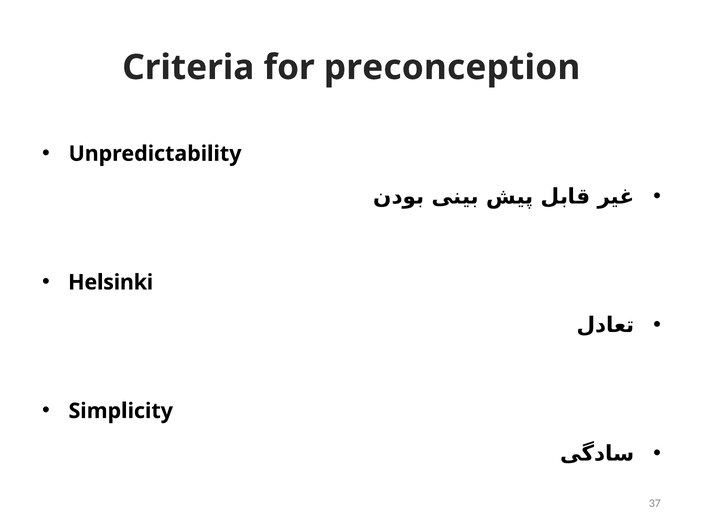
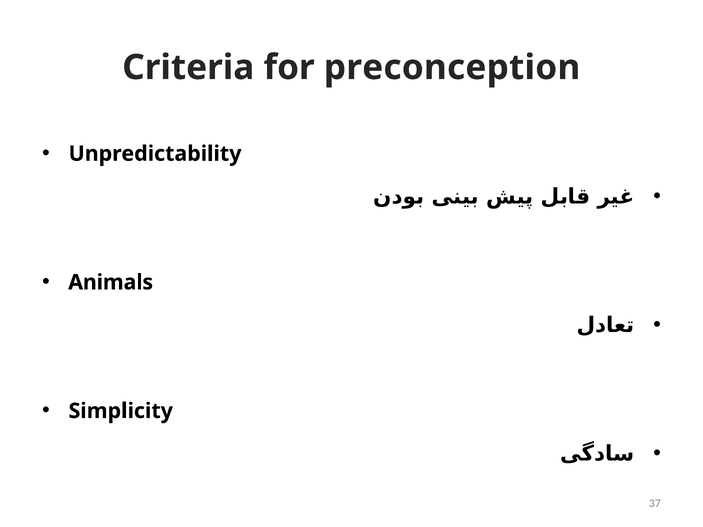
Helsinki: Helsinki -> Animals (111, 282)
